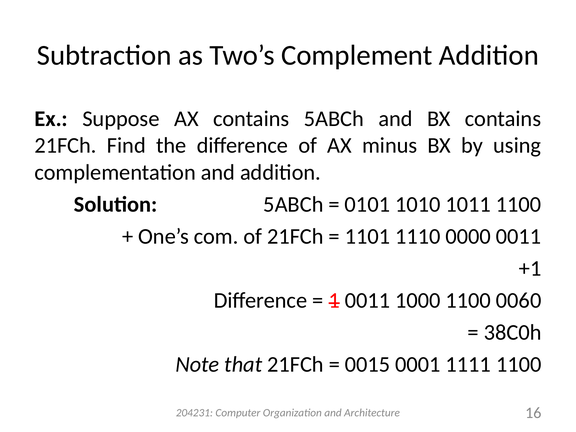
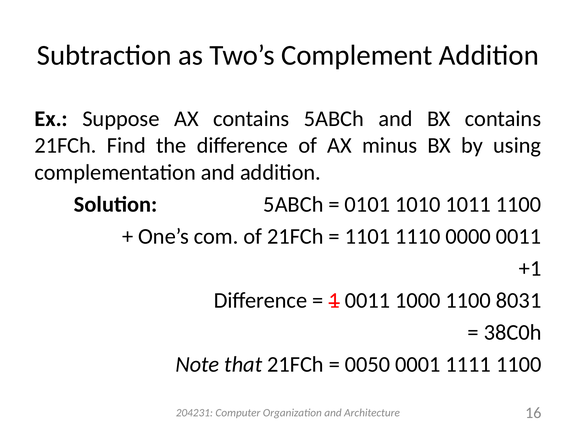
0060: 0060 -> 8031 (519, 301)
0015: 0015 -> 0050 (368, 365)
